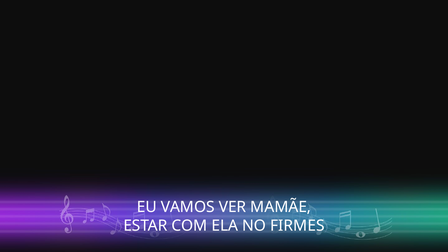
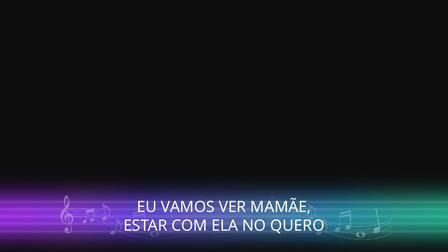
FIRMES: FIRMES -> QUERO (297, 226)
